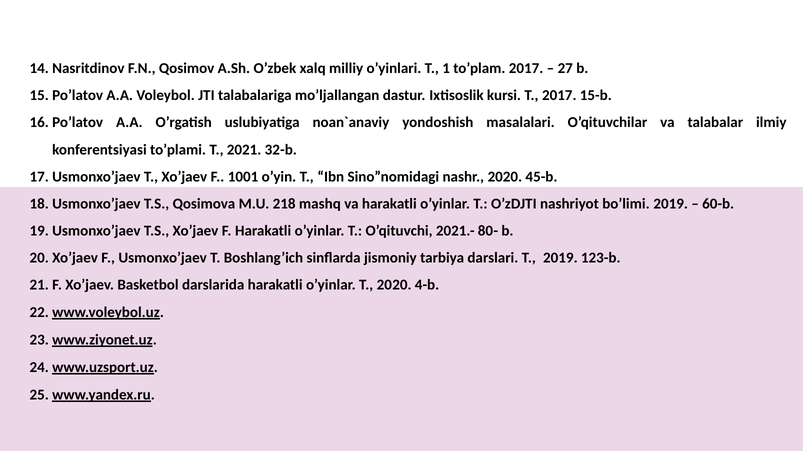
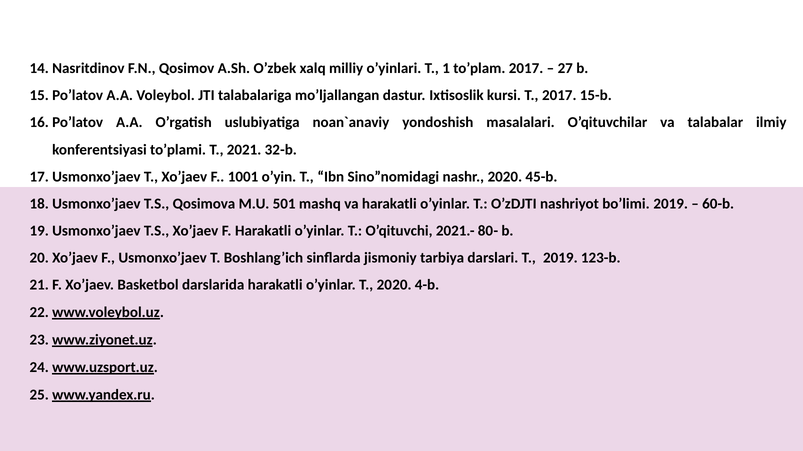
218: 218 -> 501 (284, 204)
